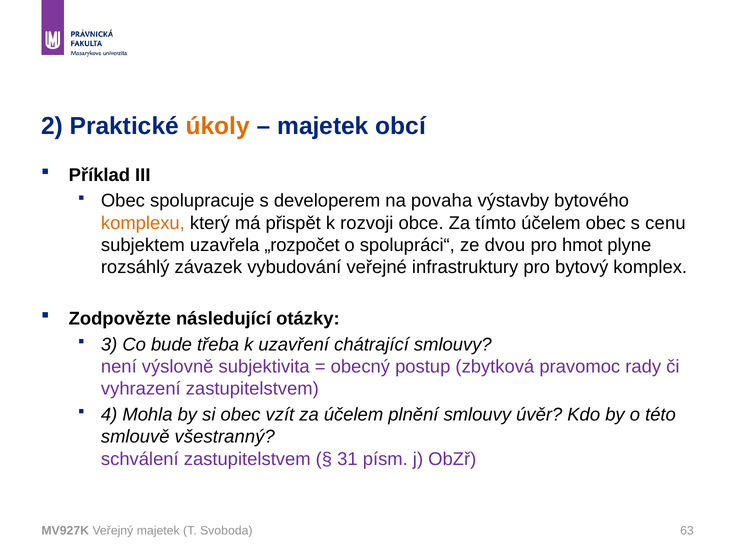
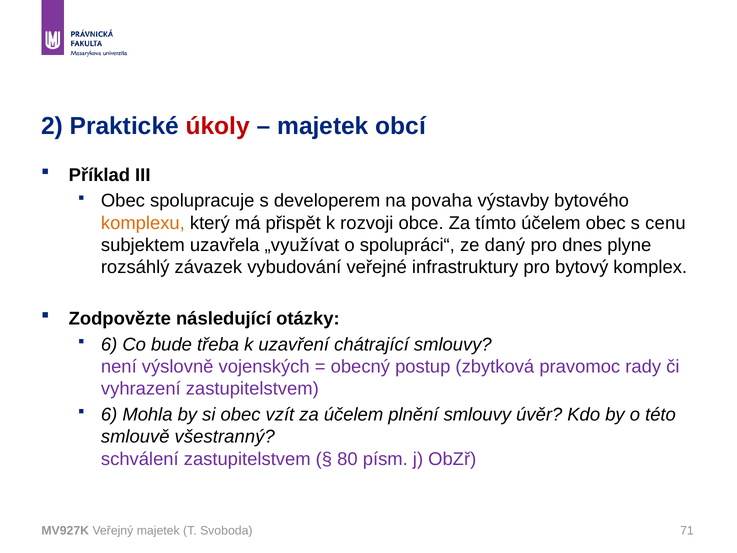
úkoly colour: orange -> red (218, 126)
„rozpočet: „rozpočet -> „využívat (302, 245)
dvou: dvou -> daný (505, 245)
hmot: hmot -> dnes (582, 245)
3: 3 -> 6 (109, 344)
subjektivita: subjektivita -> vojenských (264, 367)
4: 4 -> 6 (109, 415)
31: 31 -> 80 (347, 459)
63: 63 -> 71 (687, 530)
